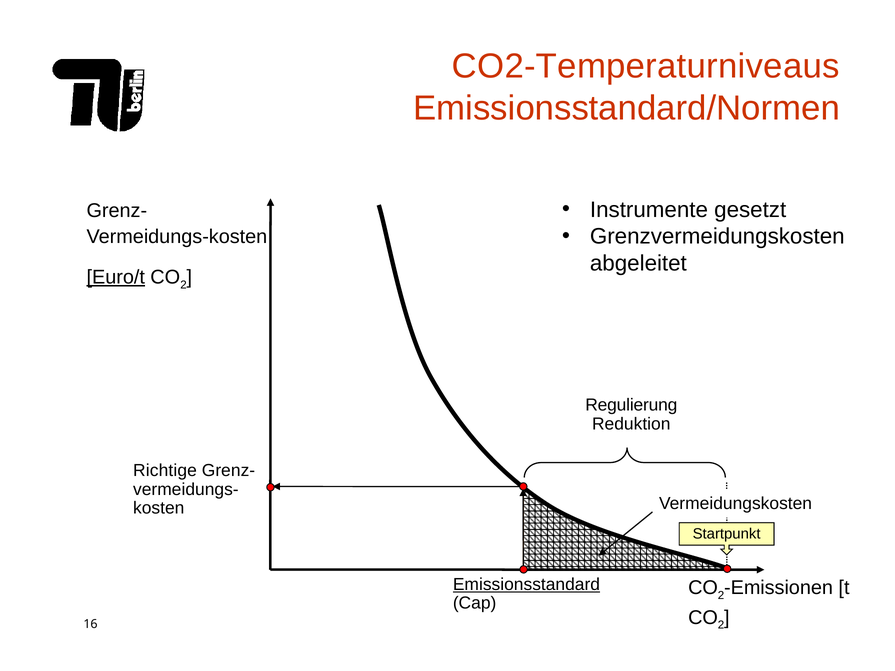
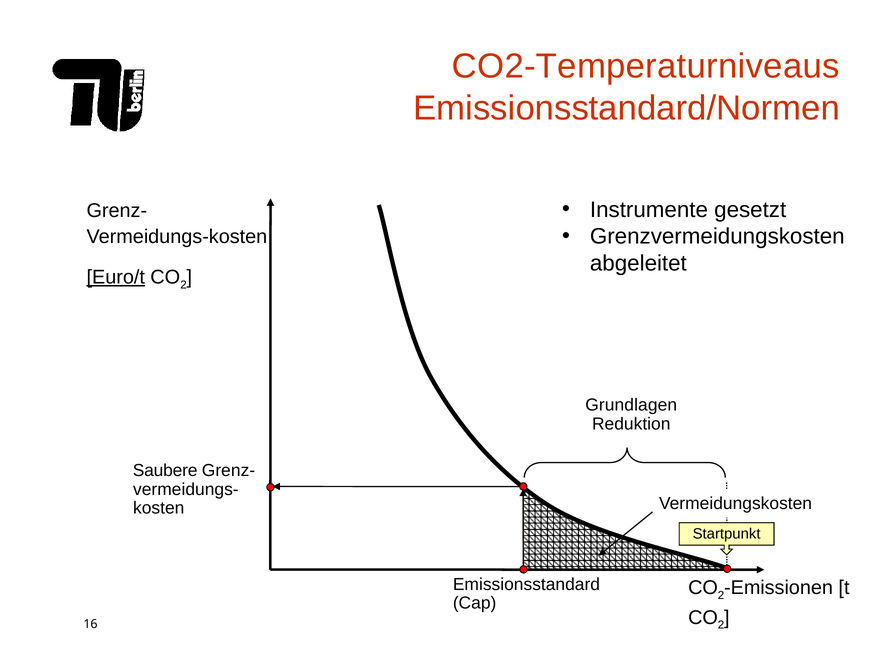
Regulierung: Regulierung -> Grundlagen (631, 405)
Richtige: Richtige -> Saubere (165, 471)
Emissionsstandard underline: present -> none (526, 585)
